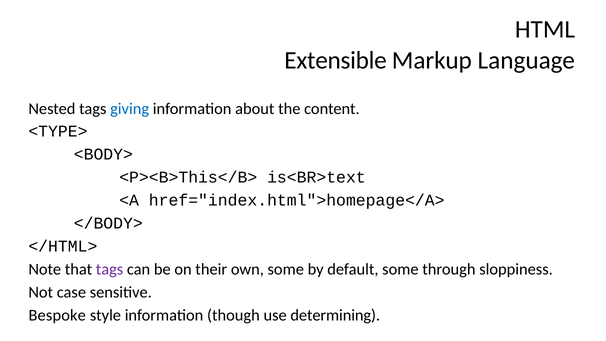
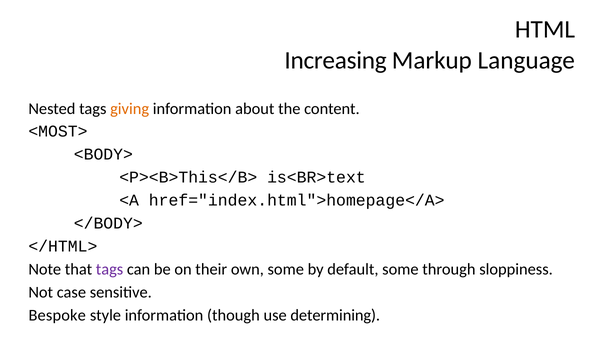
Extensible: Extensible -> Increasing (336, 60)
giving colour: blue -> orange (130, 109)
<TYPE>: <TYPE> -> <MOST> (58, 132)
